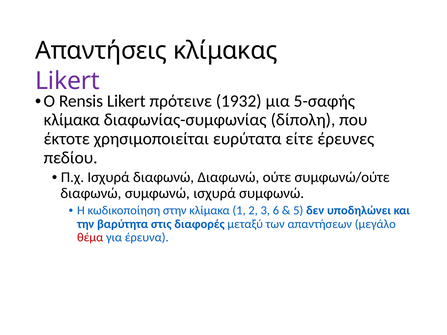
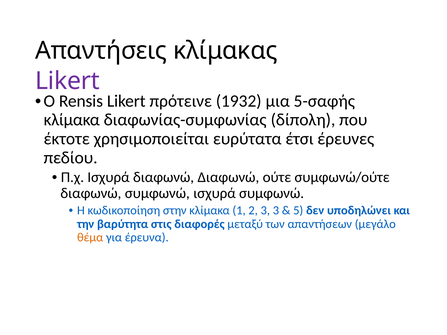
είτε: είτε -> έτσι (300, 139)
3 6: 6 -> 3 (276, 211)
θέμα colour: red -> orange (90, 238)
